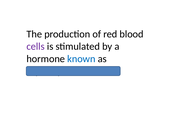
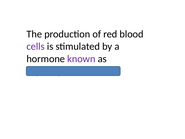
known colour: blue -> purple (81, 59)
